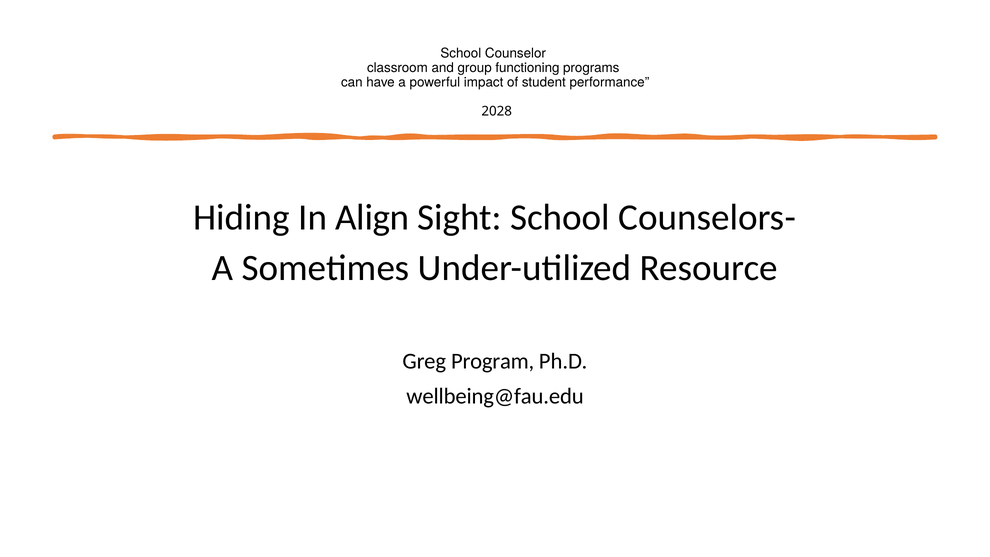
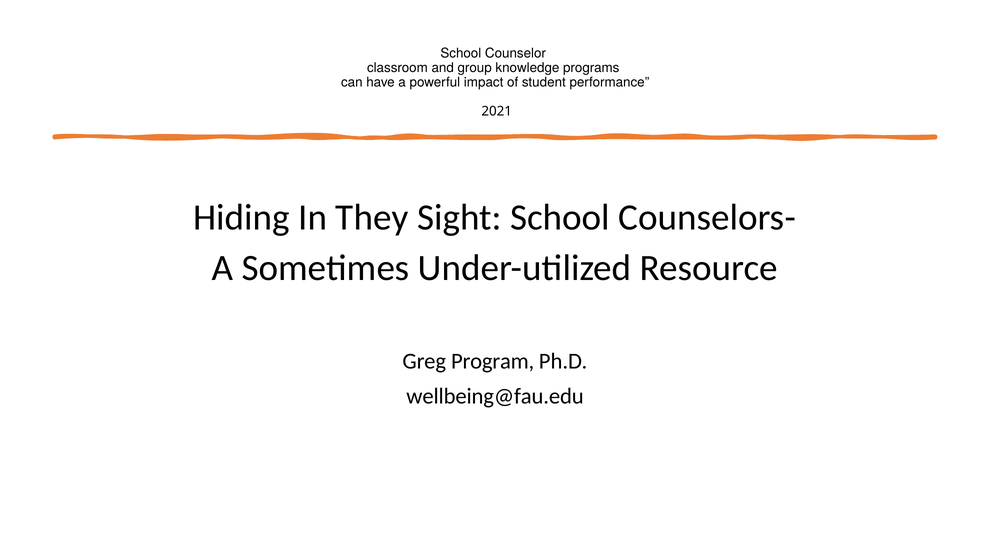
functioning: functioning -> knowledge (527, 68)
2028: 2028 -> 2021 (497, 111)
Align: Align -> They (372, 218)
